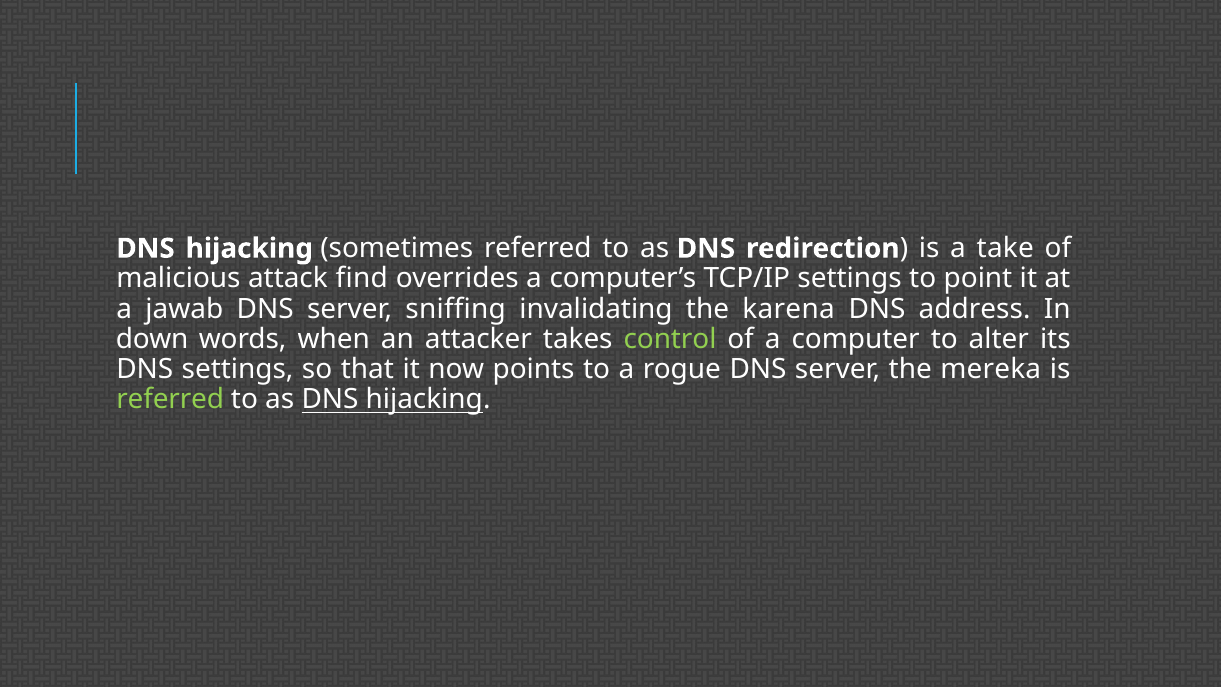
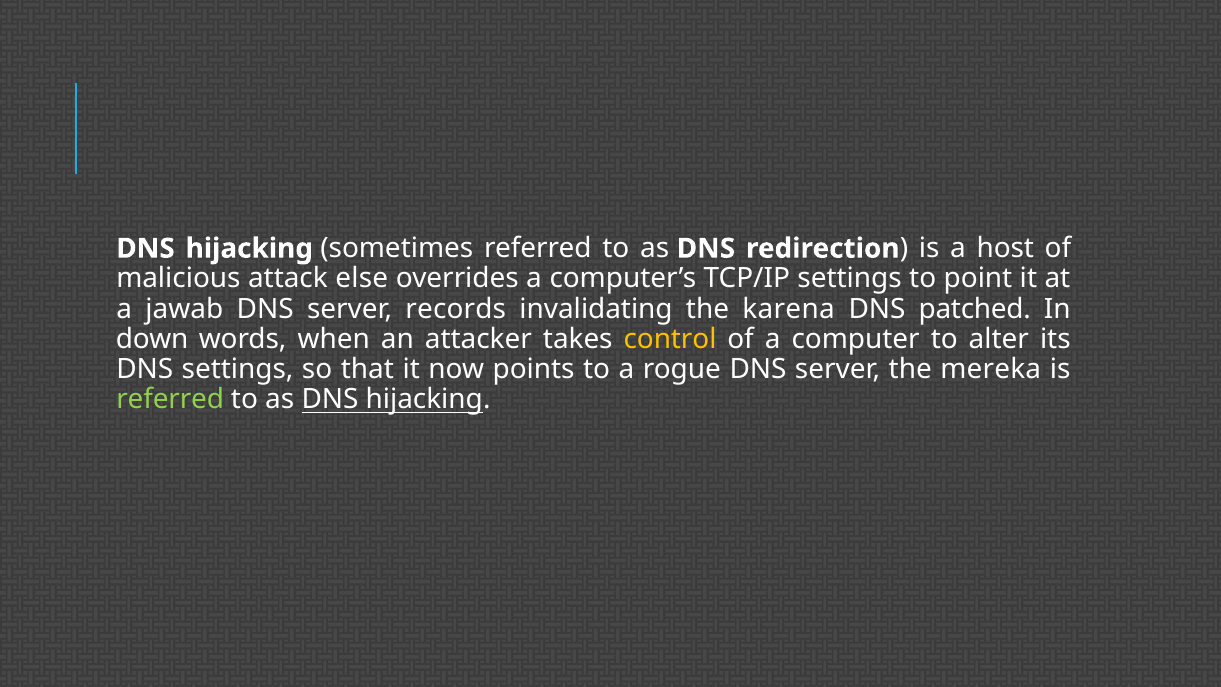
take: take -> host (1005, 248)
find: find -> else (362, 279)
sniffing: sniffing -> records (456, 309)
address: address -> patched (975, 309)
control colour: light green -> yellow (670, 339)
